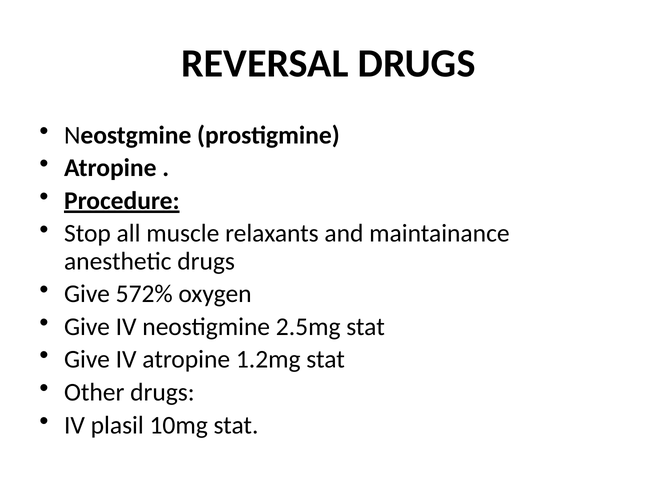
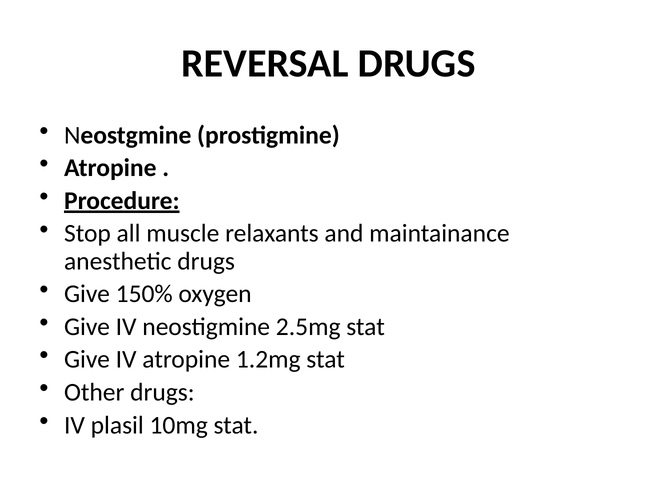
572%: 572% -> 150% (144, 294)
